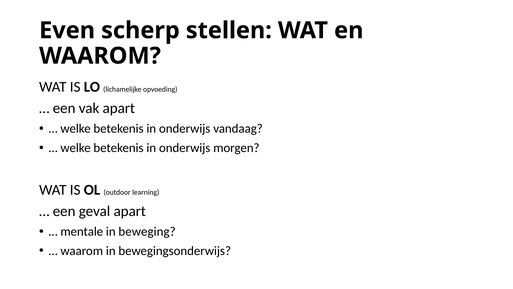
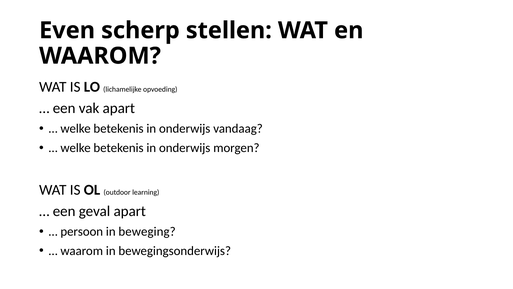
mentale: mentale -> persoon (82, 231)
